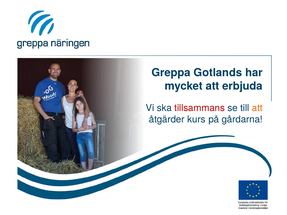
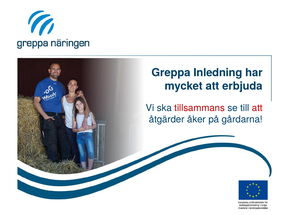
Gotlands: Gotlands -> Inledning (218, 73)
att colour: orange -> red (257, 108)
kurs: kurs -> åker (196, 120)
